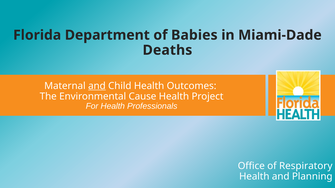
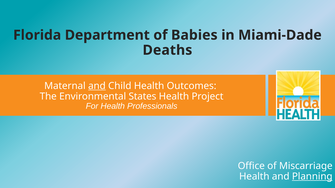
Cause: Cause -> States (142, 97)
Respiratory: Respiratory -> Miscarriage (306, 166)
Planning underline: none -> present (312, 177)
